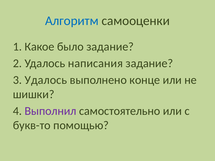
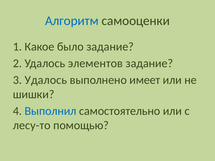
написания: написания -> элементов (95, 63)
конце: конце -> имеет (145, 80)
Выполнил colour: purple -> blue (51, 111)
букв-то: букв-то -> лесу-то (32, 125)
